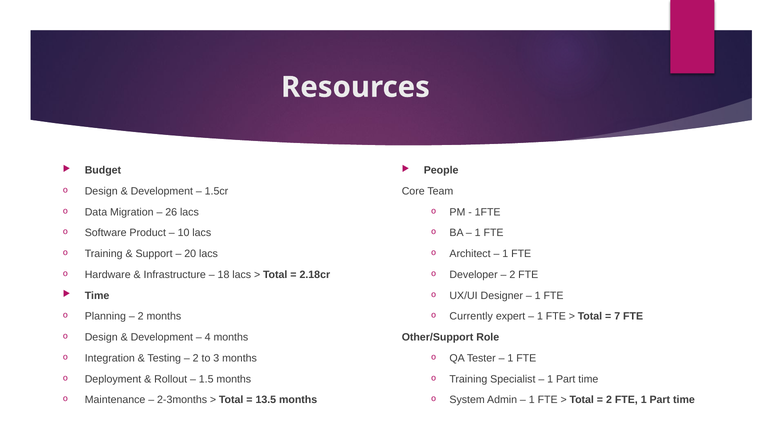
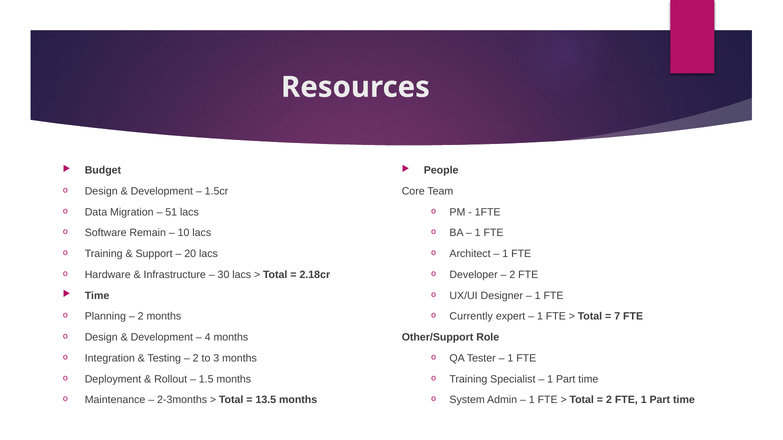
26: 26 -> 51 (171, 212)
Product: Product -> Remain (148, 233)
18: 18 -> 30 (224, 275)
